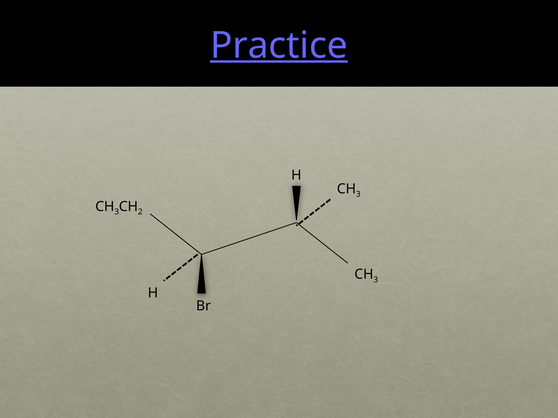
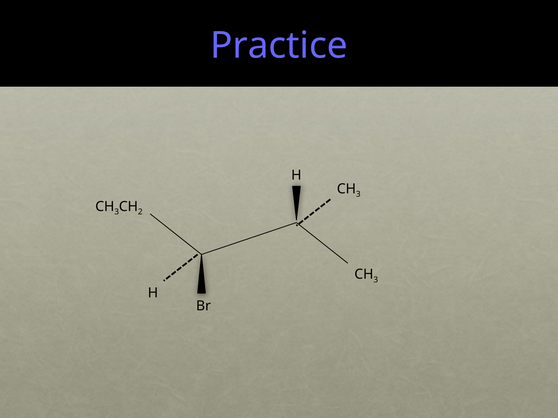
Practice underline: present -> none (279, 46)
